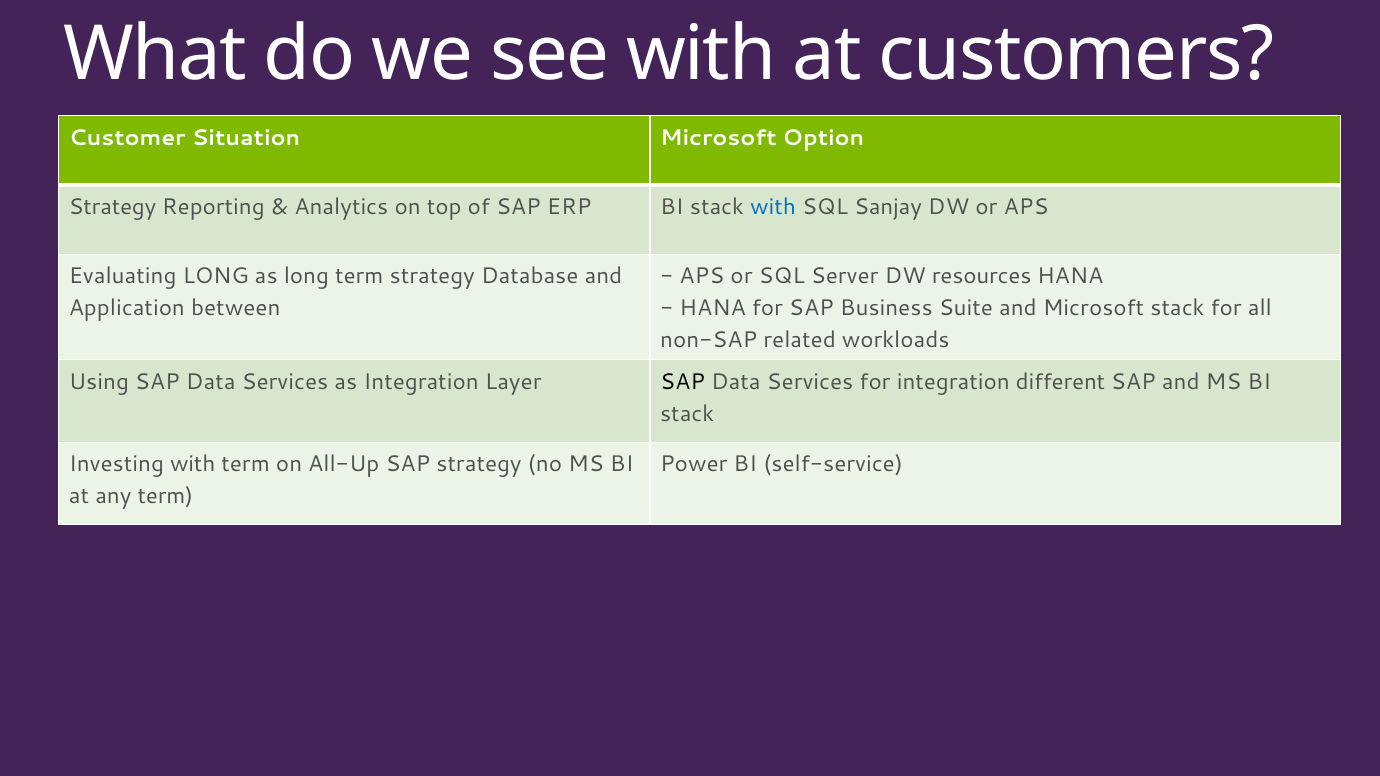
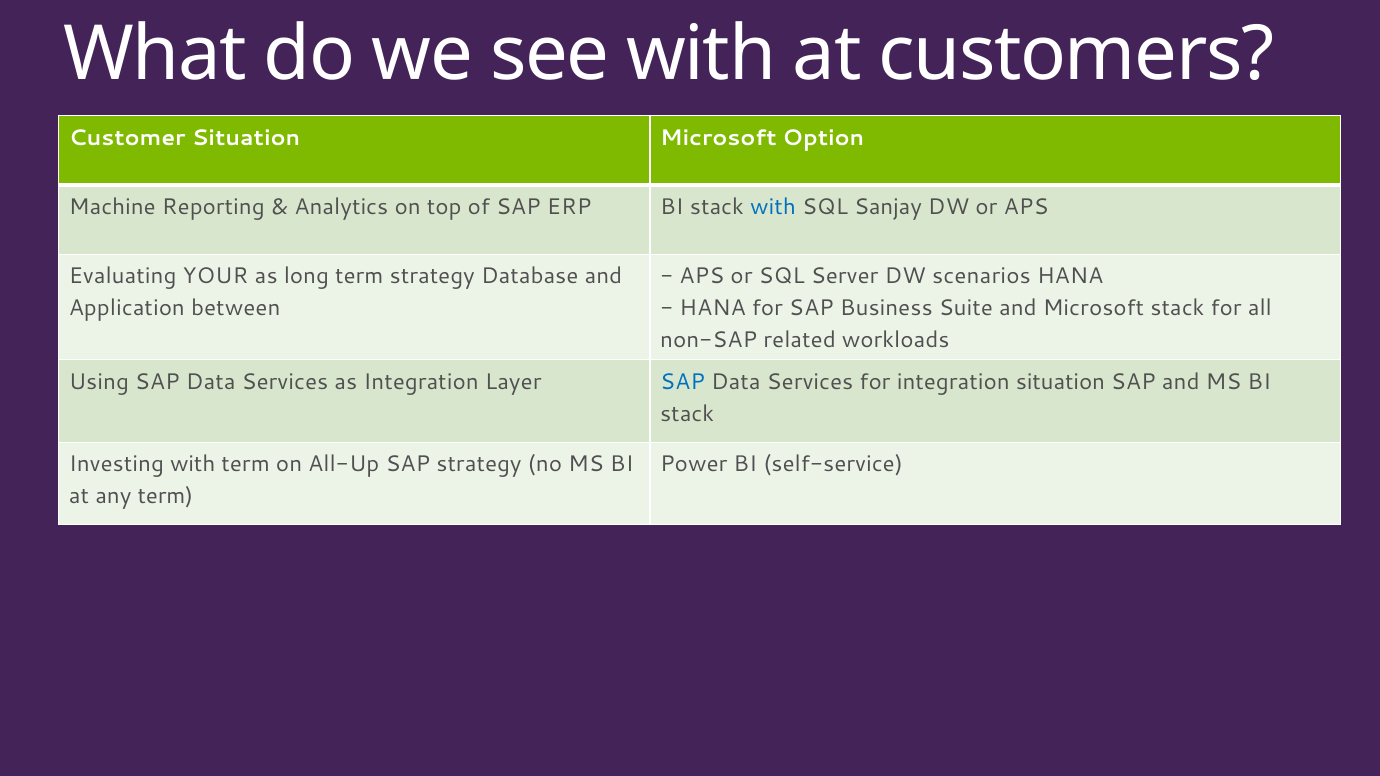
Strategy: Strategy -> Machine (112, 207)
Evaluating LONG: LONG -> YOUR (216, 276)
resources: resources -> scenarios (981, 276)
SAP colour: black -> blue (683, 382)
integration different: different -> situation (1060, 382)
